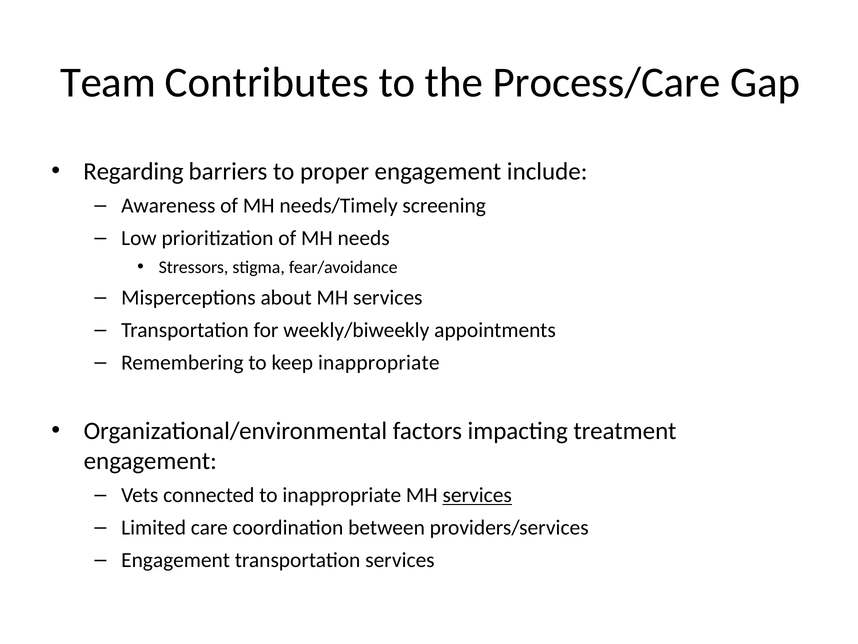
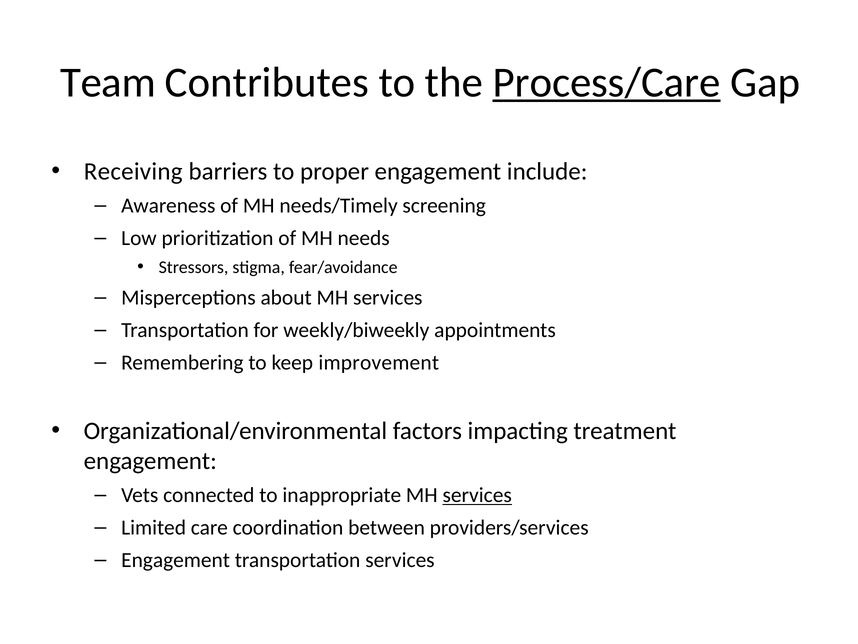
Process/Care underline: none -> present (607, 82)
Regarding: Regarding -> Receiving (133, 171)
keep inappropriate: inappropriate -> improvement (379, 362)
